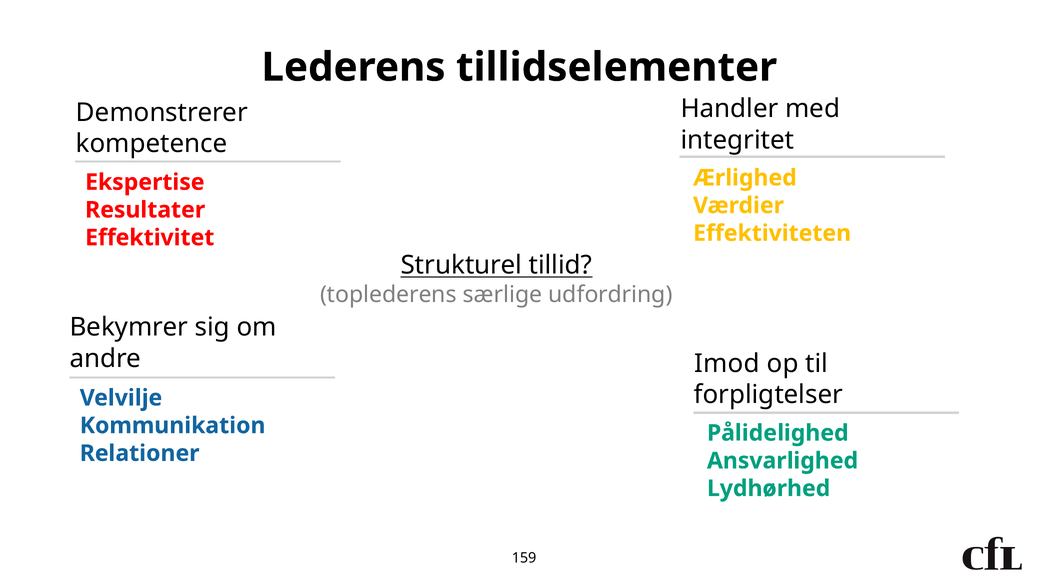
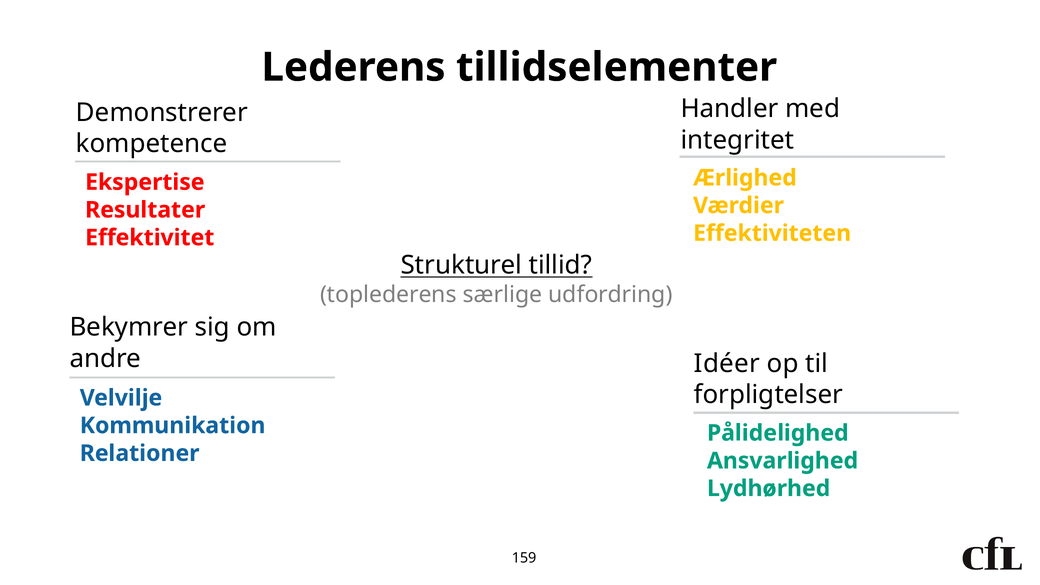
Imod: Imod -> Idéer (727, 364)
